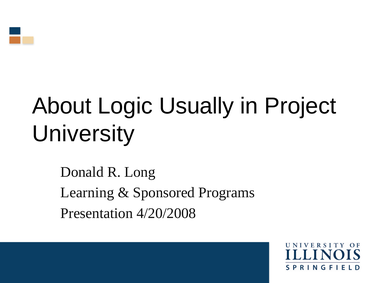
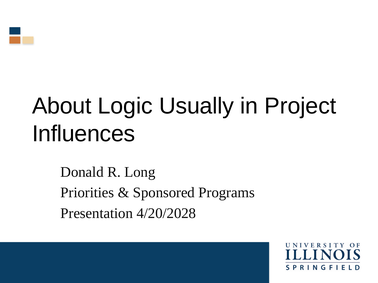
University: University -> Influences (84, 134)
Learning: Learning -> Priorities (87, 193)
4/20/2008: 4/20/2008 -> 4/20/2028 (166, 214)
